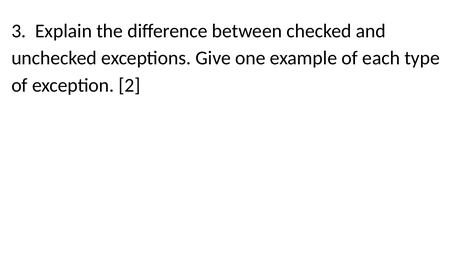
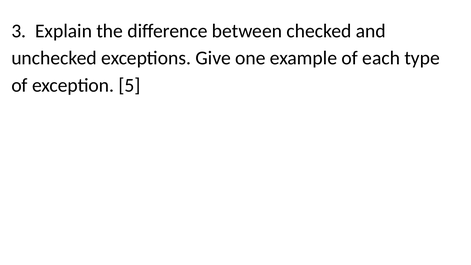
2: 2 -> 5 (130, 85)
